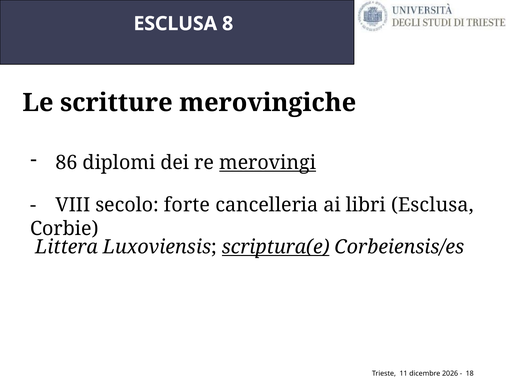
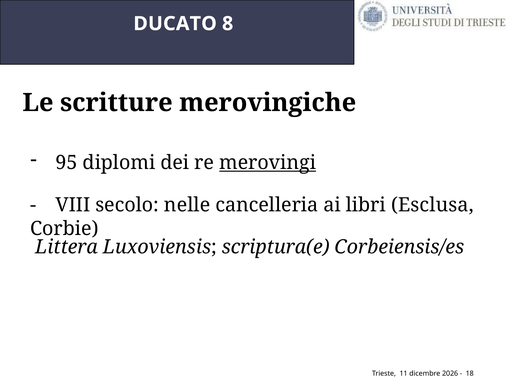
ESCLUSA: ESCLUSA -> DUCATO (175, 24)
86: 86 -> 95 (67, 162)
forte: forte -> nelle (187, 205)
scriptura(e underline: present -> none (276, 247)
